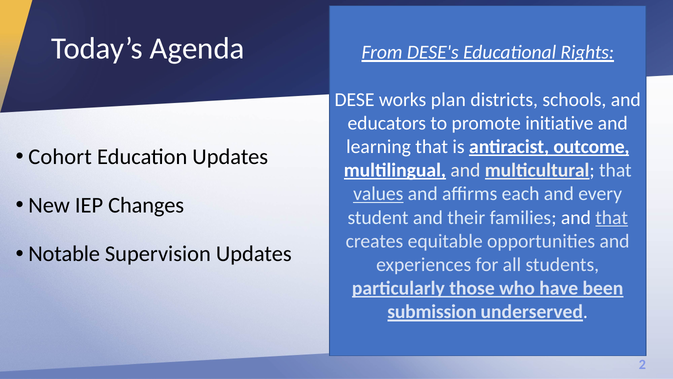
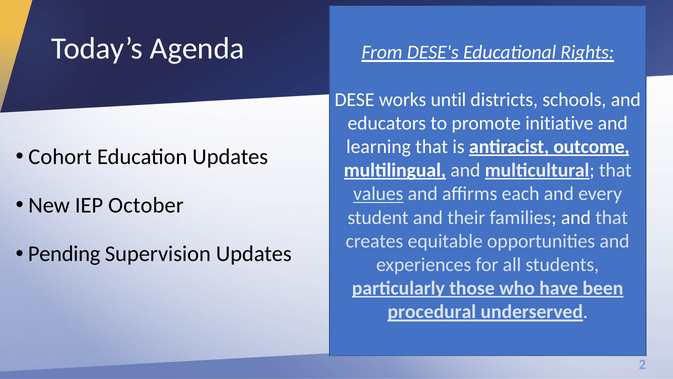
plan: plan -> until (448, 99)
Changes: Changes -> October (146, 205)
that underline: present -> none (612, 217)
Notable: Notable -> Pending (64, 254)
submission: submission -> procedural (432, 312)
